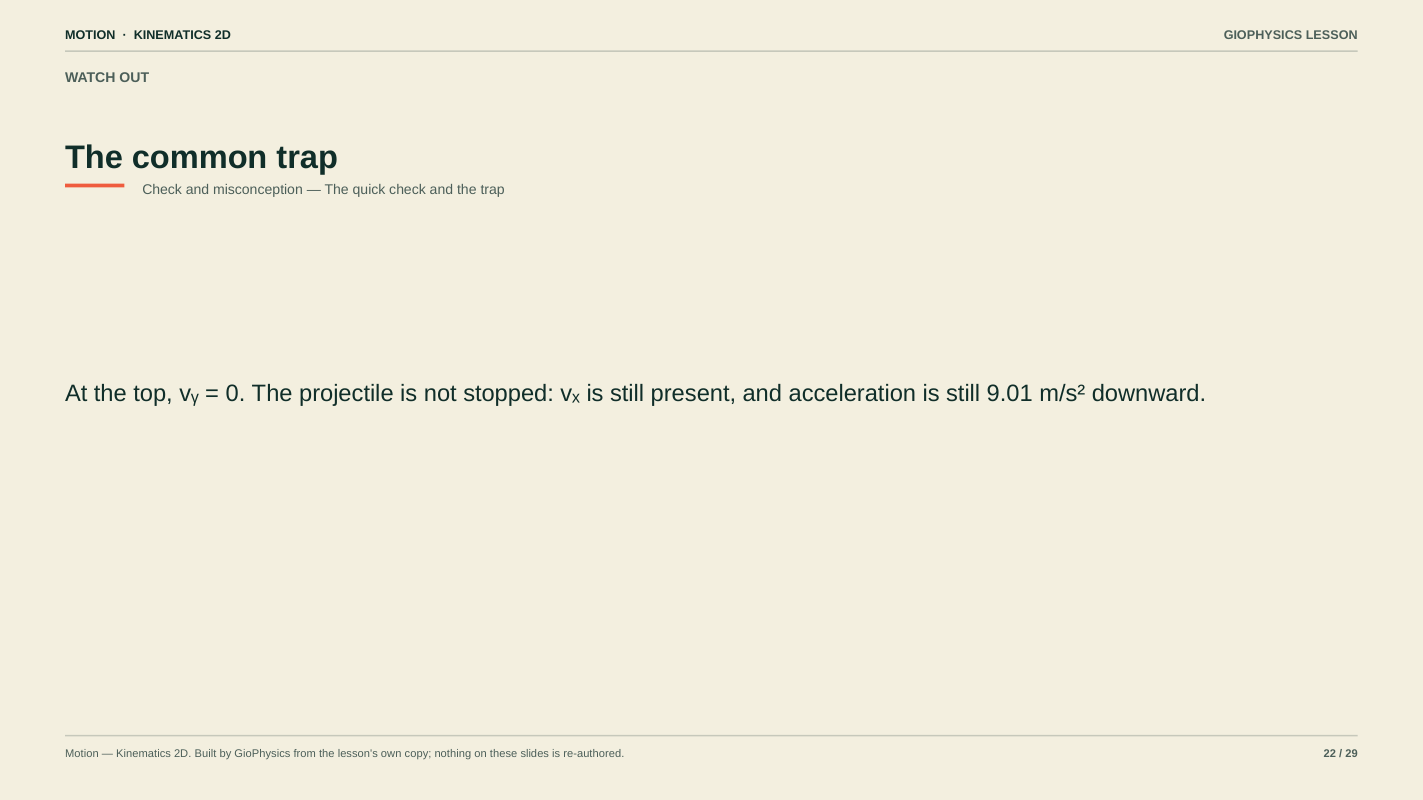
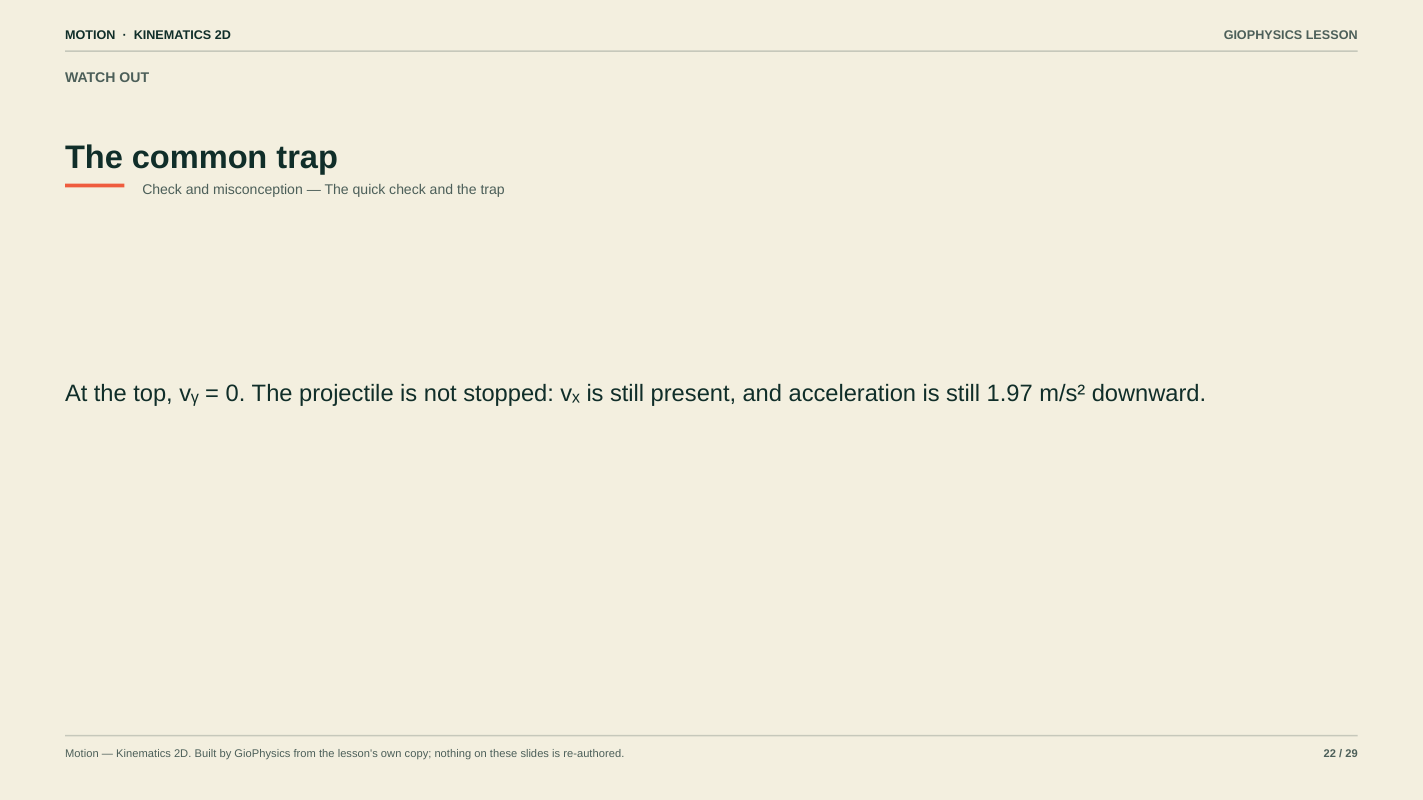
9.01: 9.01 -> 1.97 (1010, 394)
